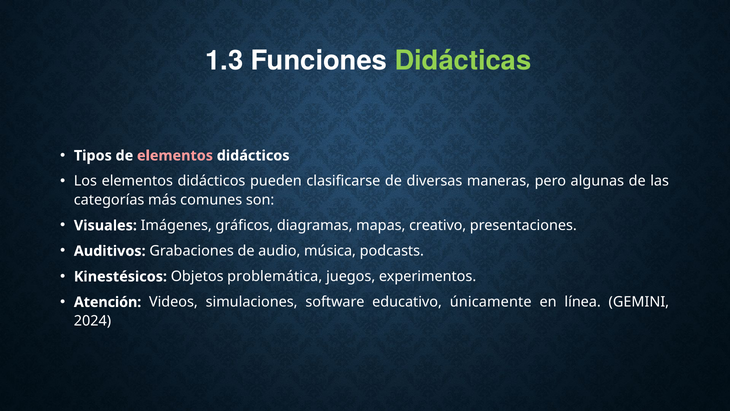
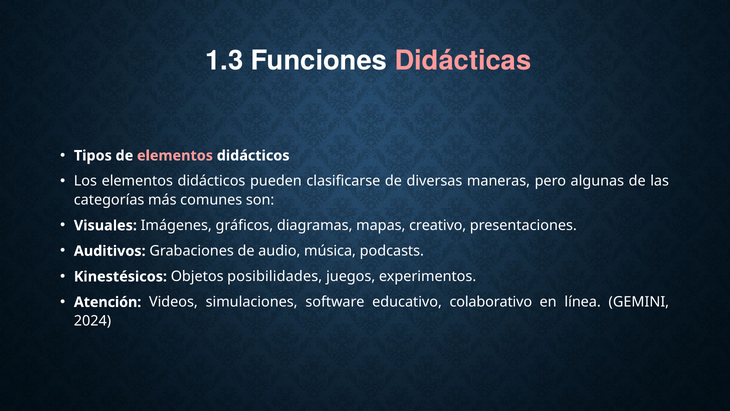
Didácticas colour: light green -> pink (463, 61)
problemática: problemática -> posibilidades (275, 276)
únicamente: únicamente -> colaborativo (491, 302)
